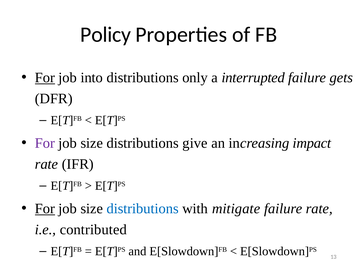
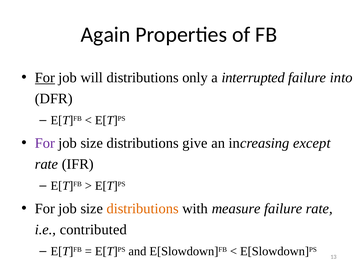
Policy: Policy -> Again (106, 35)
into: into -> will (92, 78)
gets: gets -> into (341, 78)
impact: impact -> except (312, 143)
For underline: present -> none (45, 208)
distributions colour: blue -> orange (143, 208)
mitigate: mitigate -> measure (236, 208)
